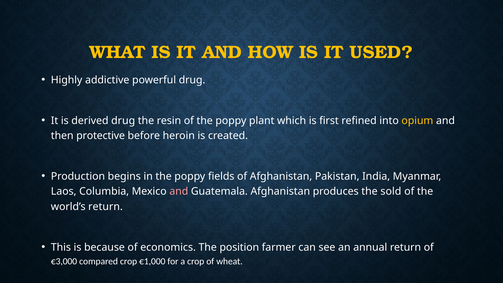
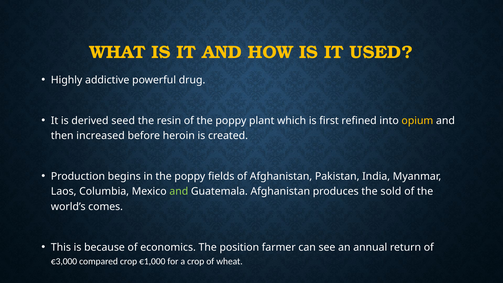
derived drug: drug -> seed (123, 121)
protective: protective -> increased (101, 136)
and colour: pink -> light green (179, 191)
world’s return: return -> comes (106, 207)
